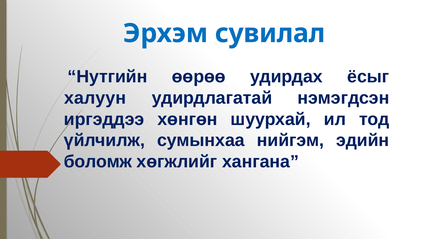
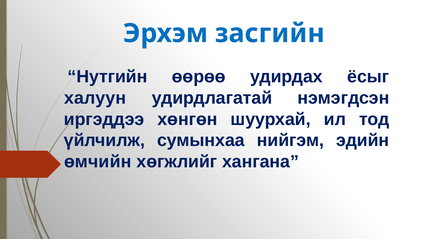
сувилал: сувилал -> засгийн (270, 33)
боломж: боломж -> өмчийн (98, 161)
